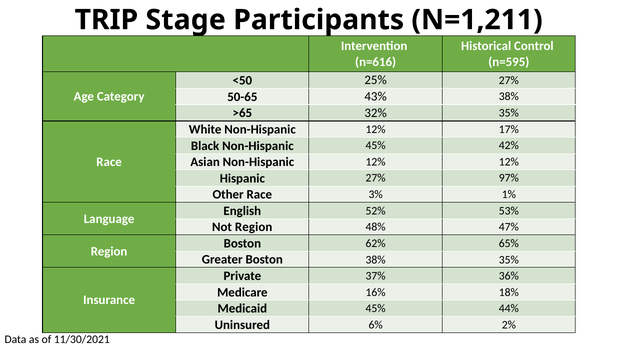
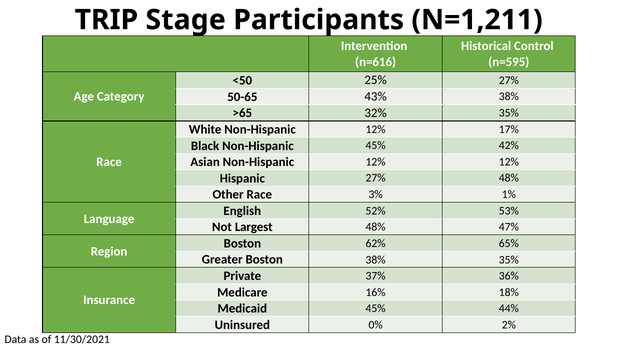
27% 97%: 97% -> 48% (509, 178)
Not Region: Region -> Largest (254, 227)
6%: 6% -> 0% (376, 324)
